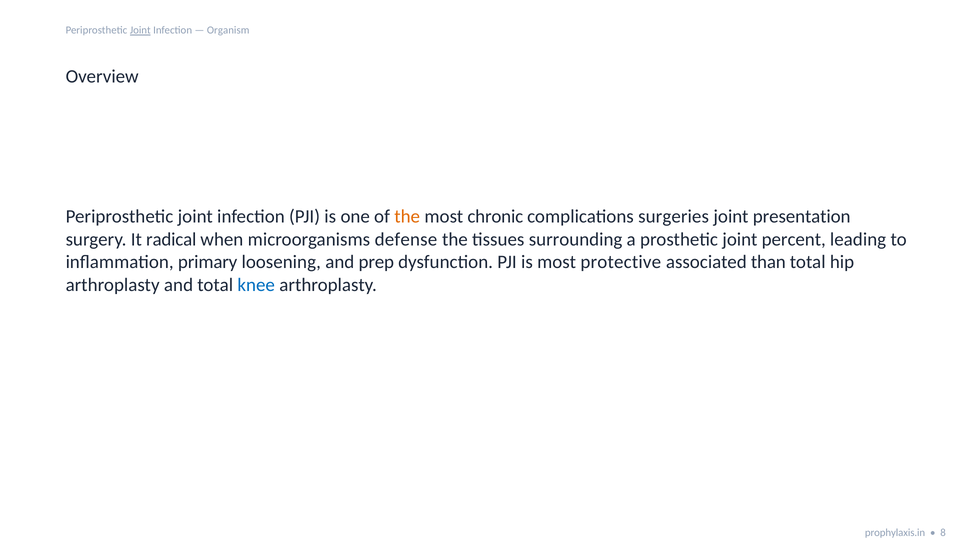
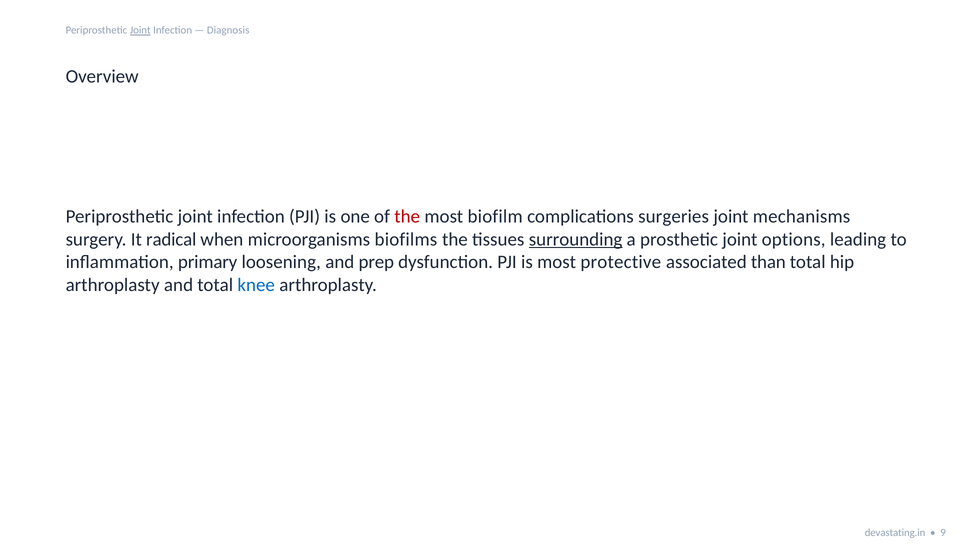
Organism: Organism -> Diagnosis (228, 30)
the colour: orange -> red (407, 216)
chronic: chronic -> biofilm (495, 216)
presentation: presentation -> mechanisms (802, 216)
defense: defense -> biofilms (406, 239)
surrounding underline: none -> present (576, 239)
percent: percent -> options (794, 239)
prophylaxis.in: prophylaxis.in -> devastating.in (895, 533)
8: 8 -> 9 (943, 533)
